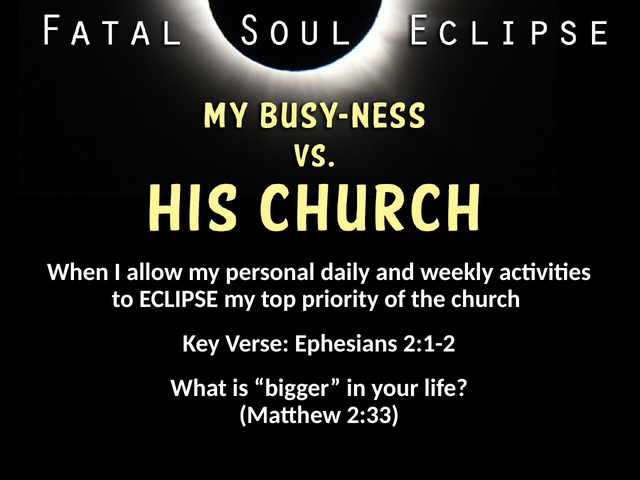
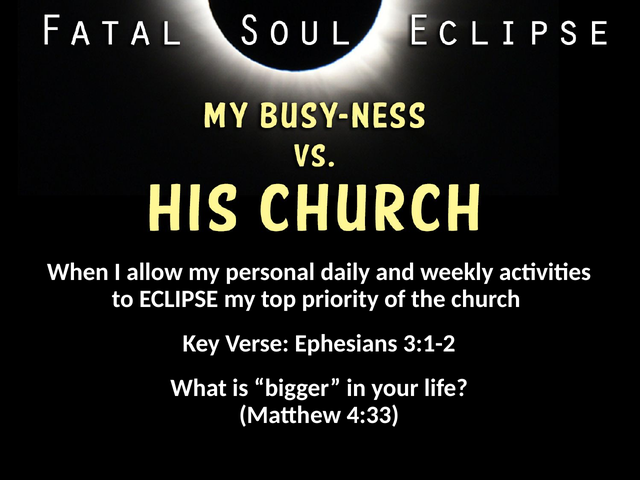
2:1-2: 2:1-2 -> 3:1-2 (429, 343)
2:33: 2:33 -> 4:33 (373, 415)
